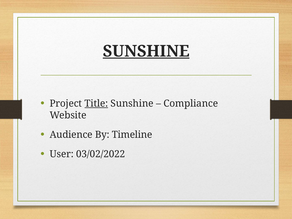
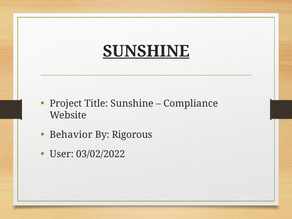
Title underline: present -> none (96, 104)
Audience: Audience -> Behavior (71, 135)
Timeline: Timeline -> Rigorous (132, 135)
